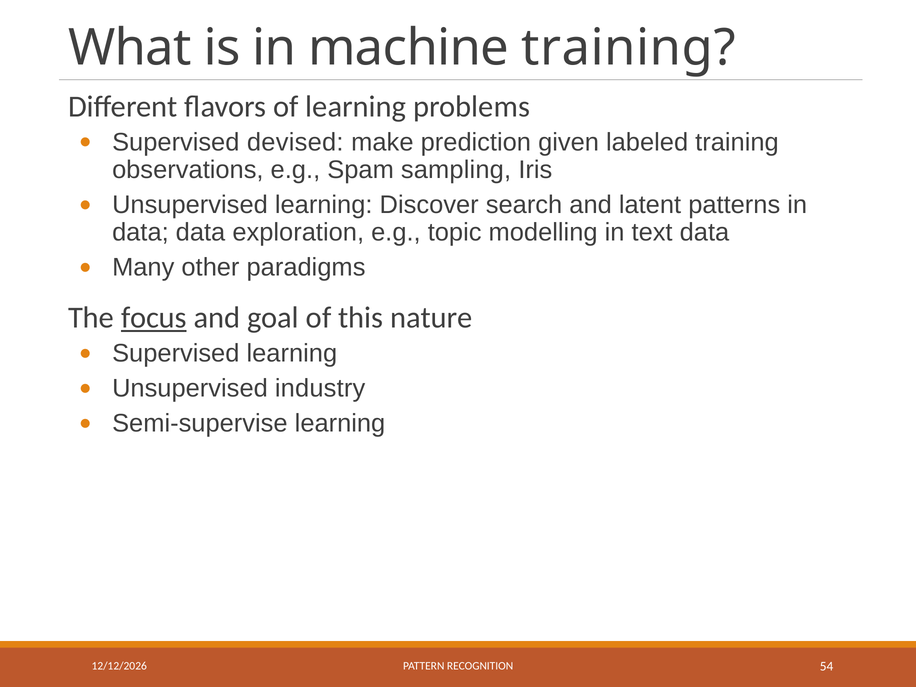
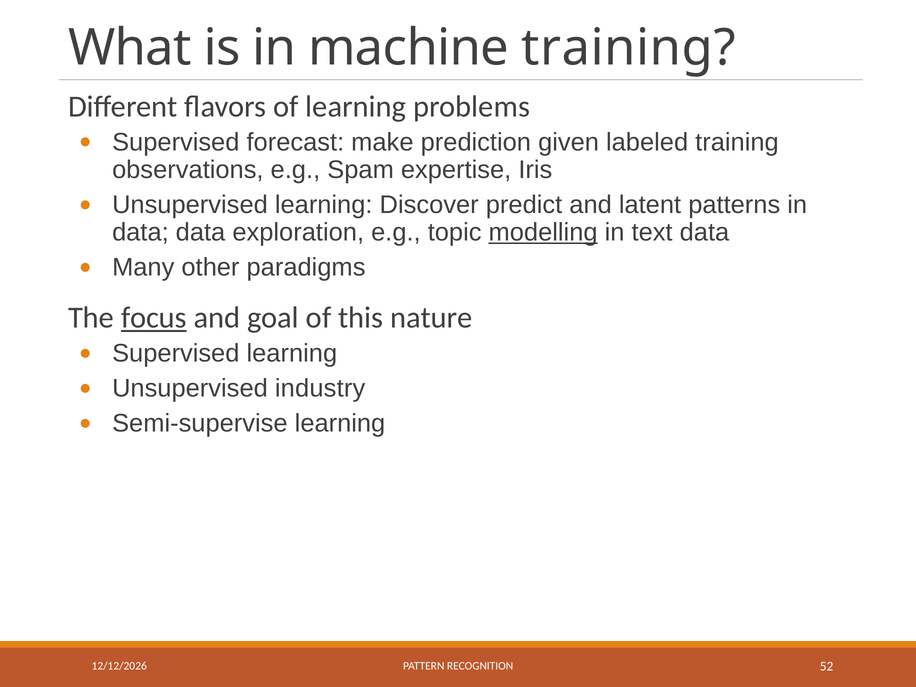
devised: devised -> forecast (295, 142)
sampling: sampling -> expertise (456, 170)
search: search -> predict (524, 205)
modelling underline: none -> present (543, 232)
54: 54 -> 52 (827, 666)
